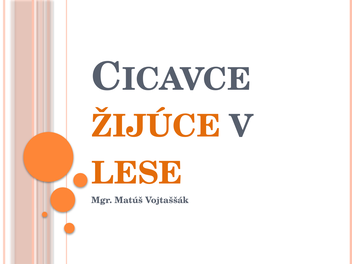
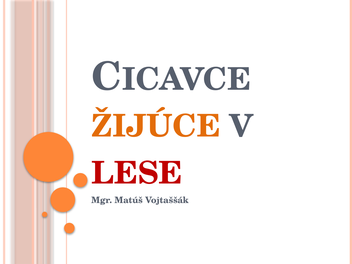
LESE colour: orange -> red (137, 173)
